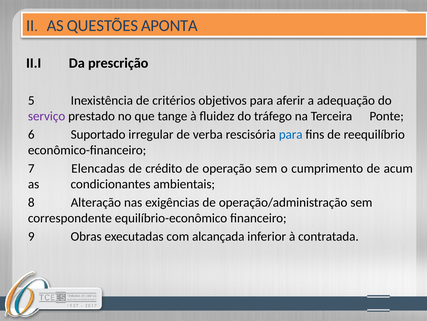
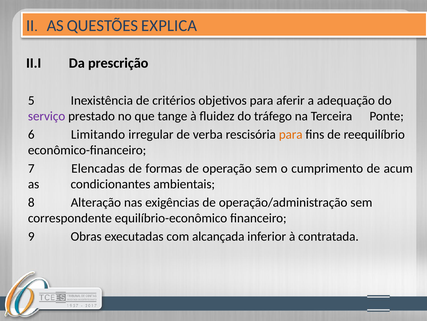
APONTA: APONTA -> EXPLICA (169, 26)
Suportado: Suportado -> Limitando (98, 134)
para colour: blue -> orange (291, 134)
crédito: crédito -> formas (164, 168)
